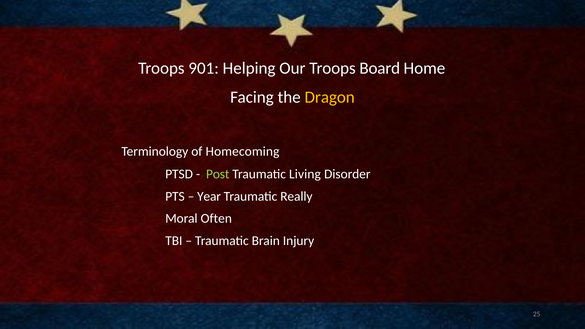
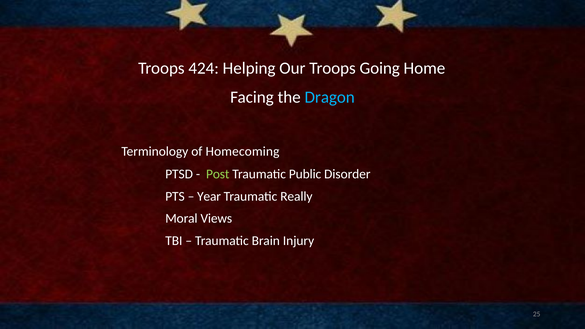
901: 901 -> 424 (204, 68)
Board: Board -> Going (380, 68)
Dragon colour: yellow -> light blue (330, 97)
Living: Living -> Public (305, 174)
Often: Often -> Views (216, 219)
